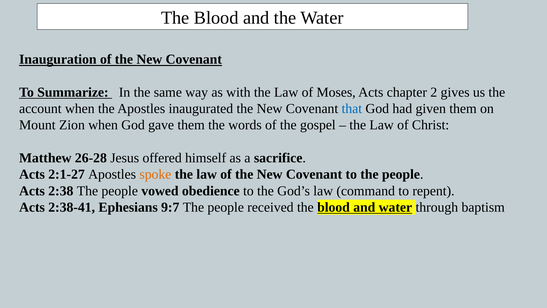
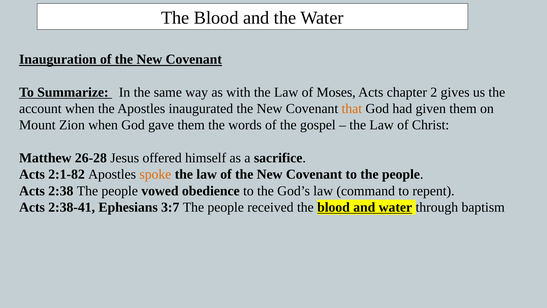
that colour: blue -> orange (352, 109)
2:1-27: 2:1-27 -> 2:1-82 (67, 174)
9:7: 9:7 -> 3:7 (170, 207)
